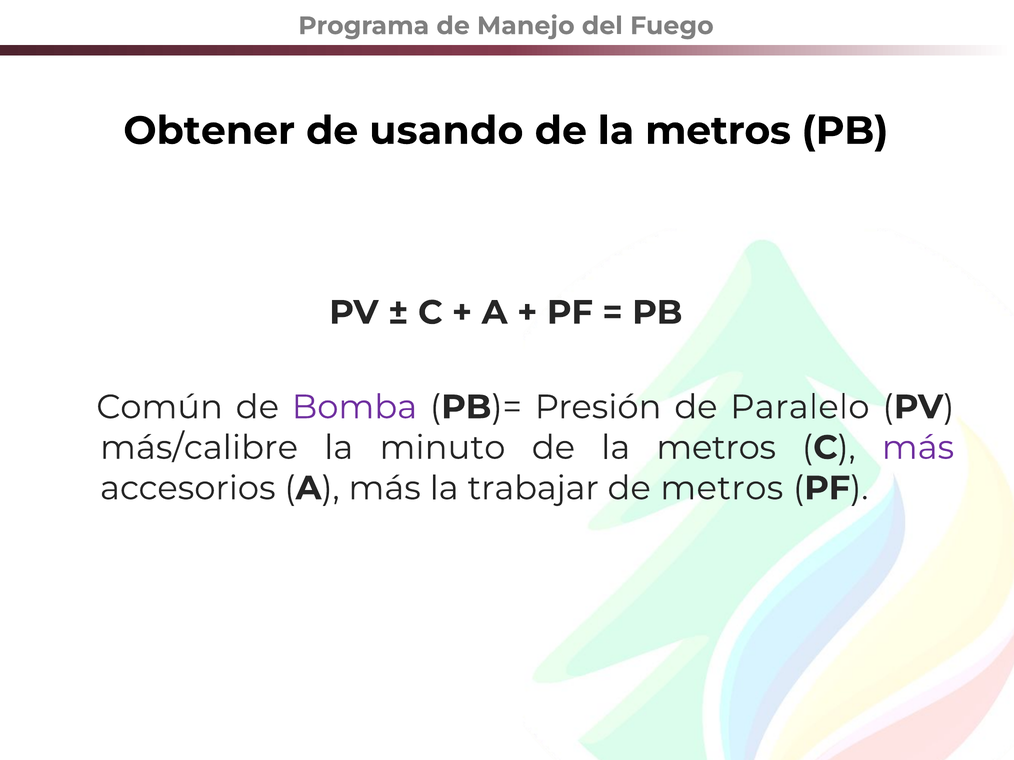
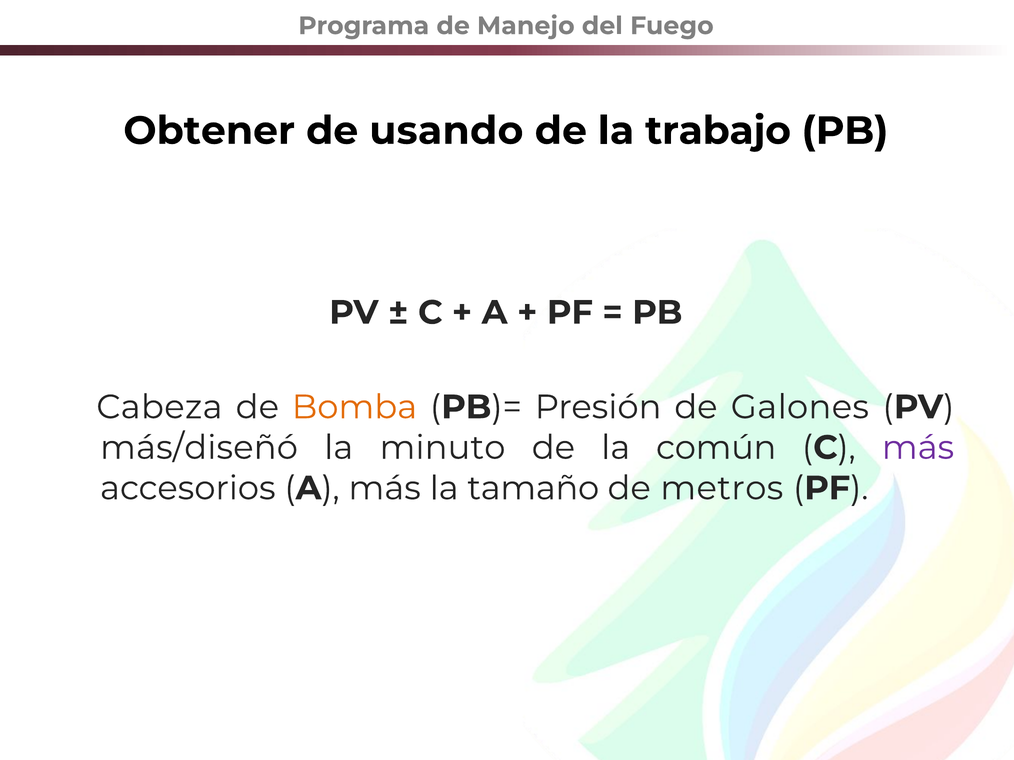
metros: metros -> trabajo (718, 131)
Común: Común -> Cabeza (159, 407)
Bomba colour: purple -> orange (354, 407)
Paralelo: Paralelo -> Galones (800, 407)
más/calibre: más/calibre -> más/diseñó (199, 448)
metros: metros -> común (716, 448)
trabajar: trabajar -> tamaño (533, 488)
